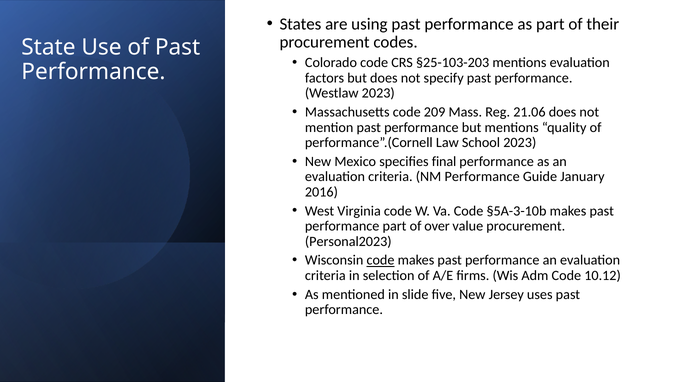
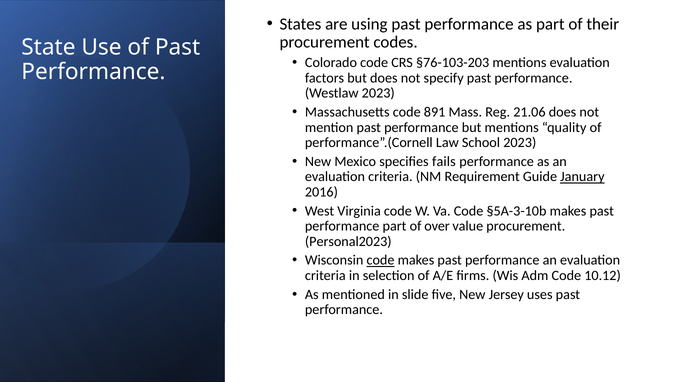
§25-103-203: §25-103-203 -> §76-103-203 (453, 63)
209: 209 -> 891 (435, 112)
final: final -> fails (444, 161)
NM Performance: Performance -> Requirement (482, 177)
January underline: none -> present (582, 177)
